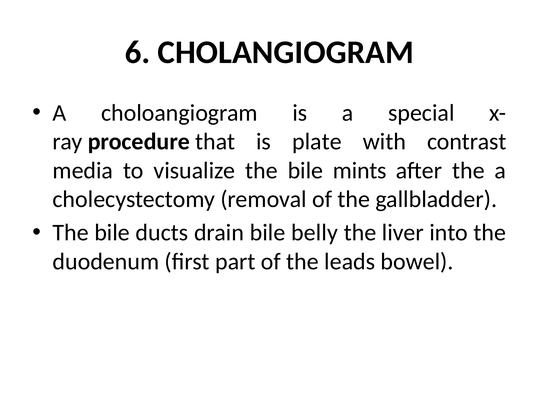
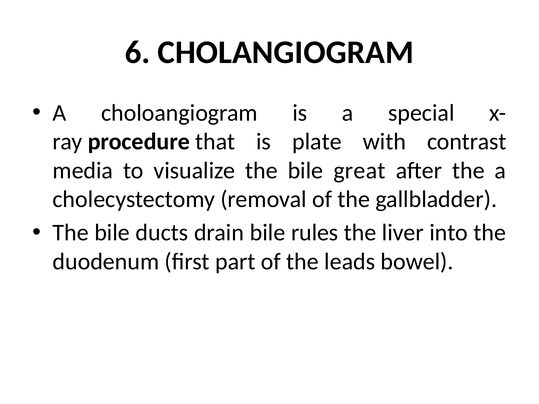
mints: mints -> great (359, 171)
belly: belly -> rules (315, 233)
